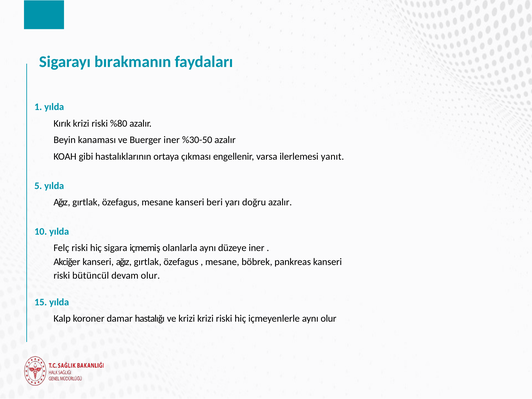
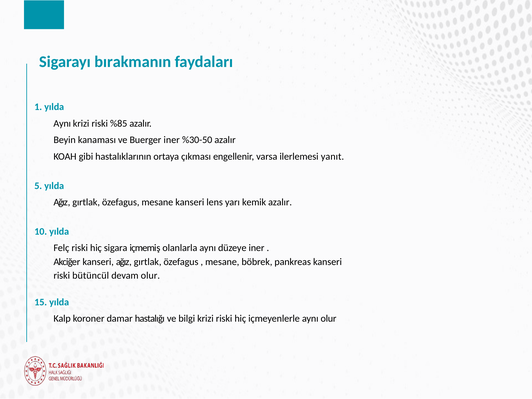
Kırık: Kırık -> Aynı (62, 123)
%80: %80 -> %85 (119, 123)
beri: beri -> lens (215, 202)
doğru: doğru -> kemik (254, 202)
ve krizi: krizi -> bilgi (187, 319)
